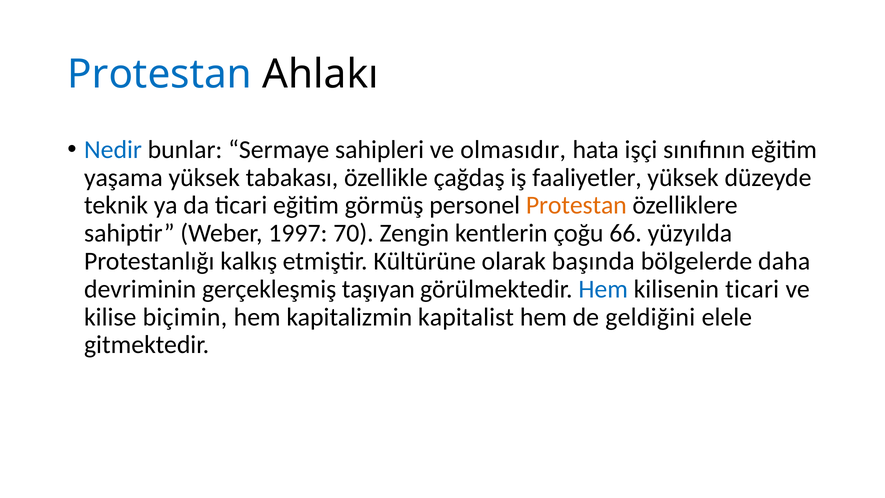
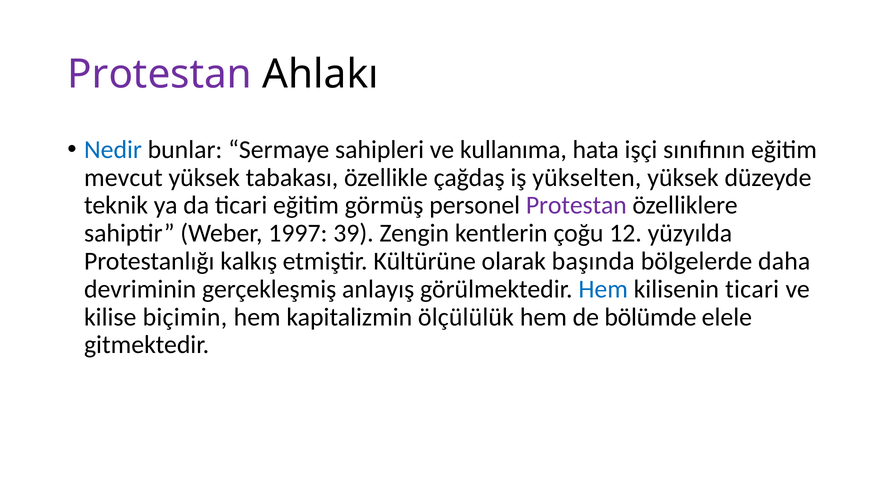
Protestan colour: blue -> purple (160, 74)
olmasıdır: olmasıdır -> kullanıma (513, 150)
yaşama: yaşama -> mevcut (123, 178)
faaliyetler: faaliyetler -> yükselten (587, 178)
Protestan colour: orange -> purple (576, 205)
70: 70 -> 39 (353, 233)
66: 66 -> 12 (626, 233)
taşıyan: taşıyan -> anlayış (378, 289)
kapitalist: kapitalist -> ölçülülük (466, 317)
geldiğini: geldiğini -> bölümde (650, 317)
